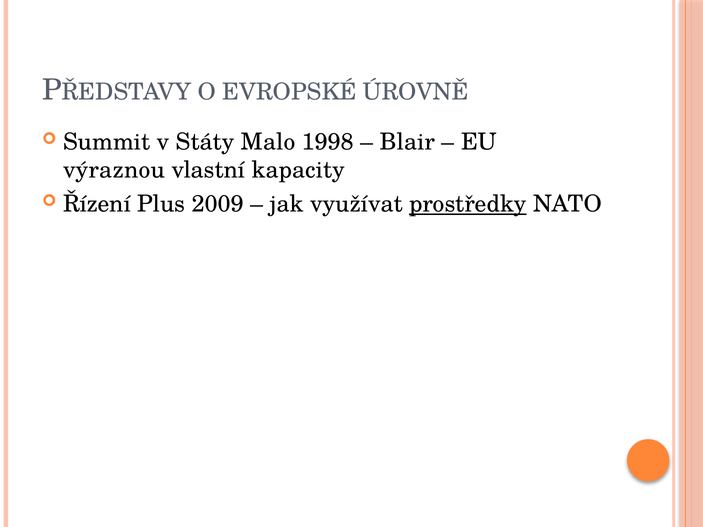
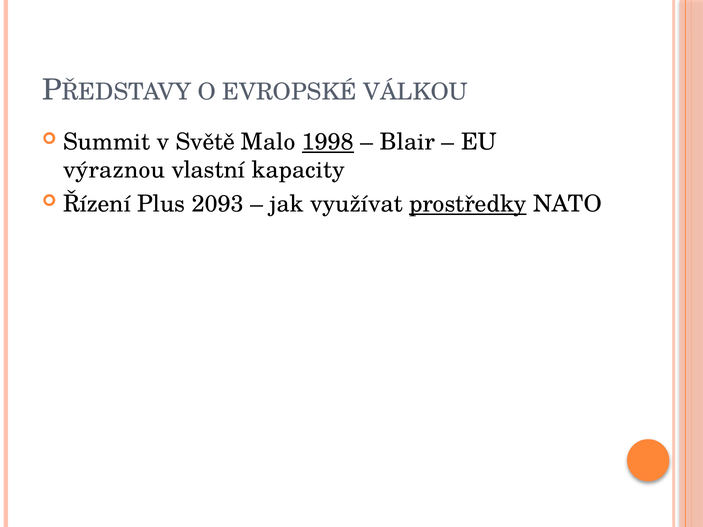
ÚROVNĚ: ÚROVNĚ -> VÁLKOU (416, 92)
Státy: Státy -> Světě (205, 142)
1998 underline: none -> present (328, 142)
2009: 2009 -> 2093 (218, 204)
